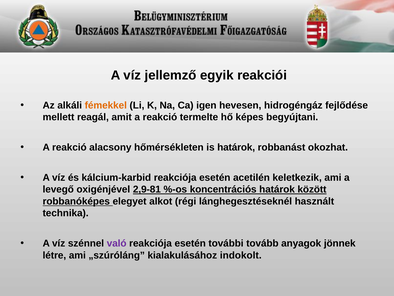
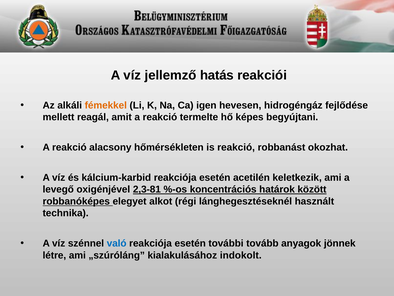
egyik: egyik -> hatás (217, 75)
is határok: határok -> reakció (236, 147)
2,9-81: 2,9-81 -> 2,3-81 (147, 189)
való colour: purple -> blue (117, 243)
